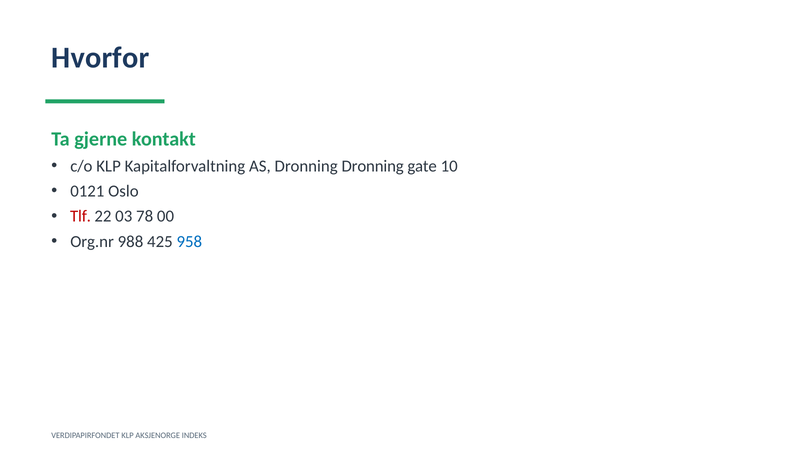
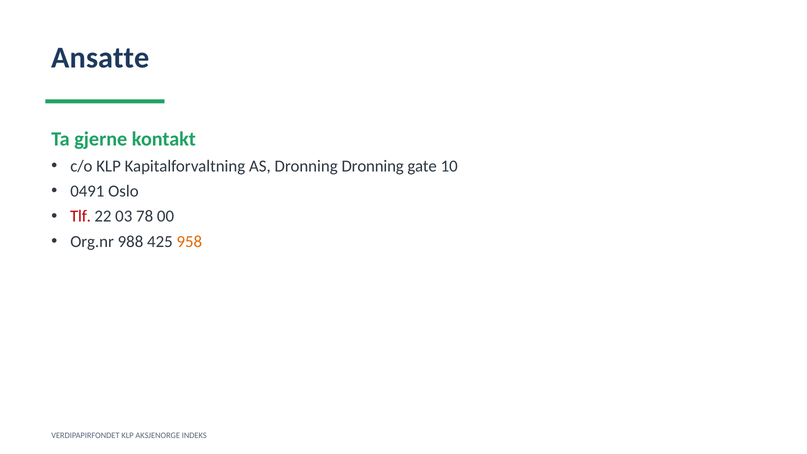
Hvorfor: Hvorfor -> Ansatte (100, 58)
0121: 0121 -> 0491 (87, 191)
958 colour: blue -> orange (189, 242)
